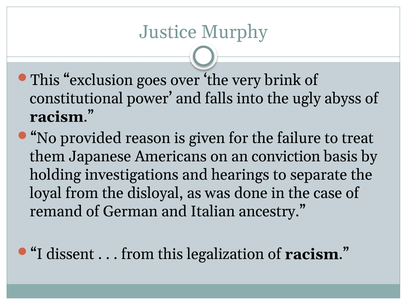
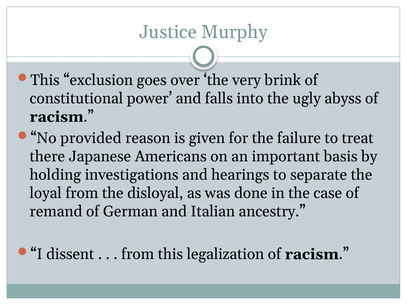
them: them -> there (47, 157)
conviction: conviction -> important (286, 157)
